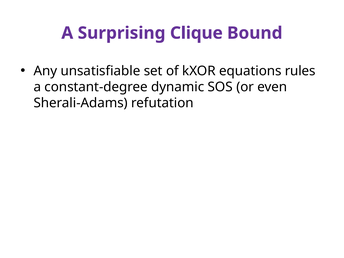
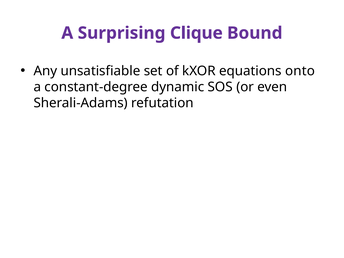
rules: rules -> onto (300, 71)
